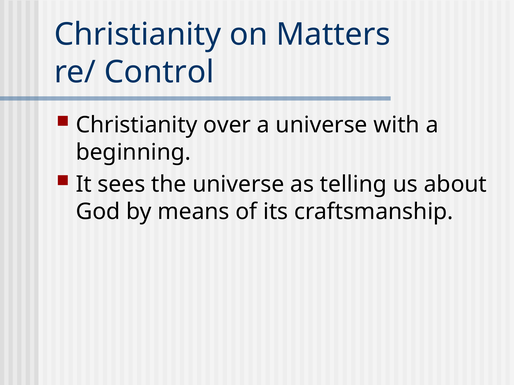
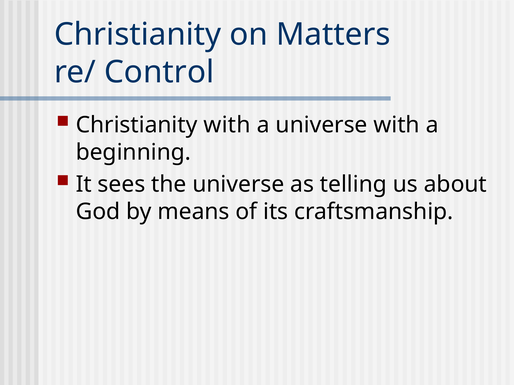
Christianity over: over -> with (227, 125)
